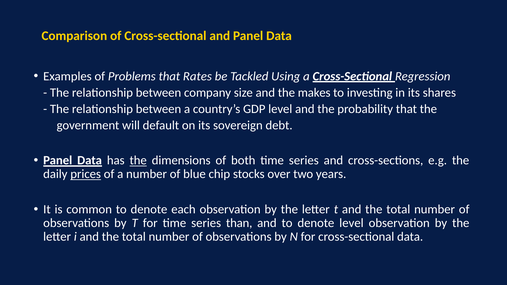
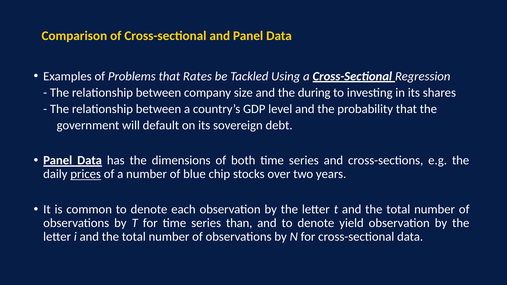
makes: makes -> during (314, 93)
the underline: present -> none (138, 161)
denote level: level -> yield (352, 223)
